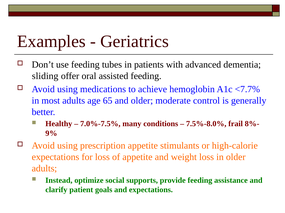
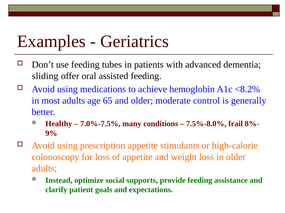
<7.7%: <7.7% -> <8.2% (247, 89)
expectations: expectations -> colonoscopy (56, 158)
